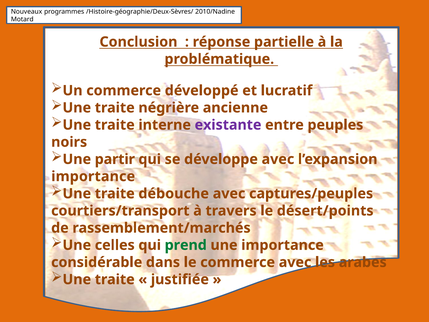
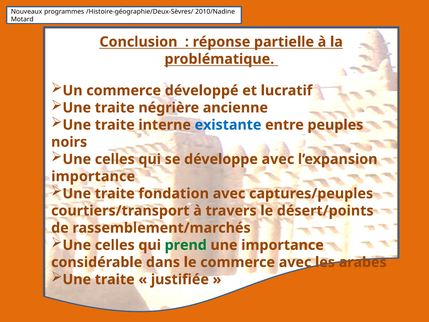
existante colour: purple -> blue (228, 125)
partir: partir -> celles (115, 159)
débouche: débouche -> fondation (174, 193)
